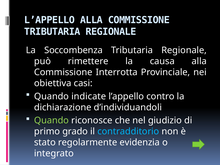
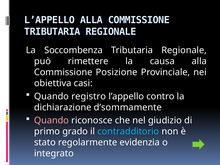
Interrotta: Interrotta -> Posizione (117, 72)
indicate: indicate -> registro (89, 96)
d’individuandoli: d’individuandoli -> d’sommamente (128, 107)
Quando colour: light green -> pink (51, 120)
